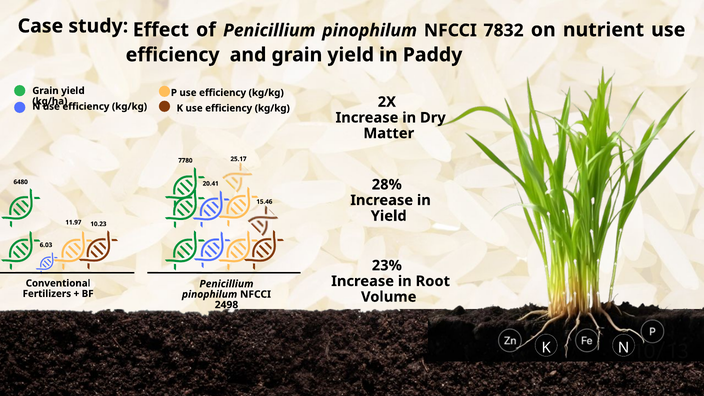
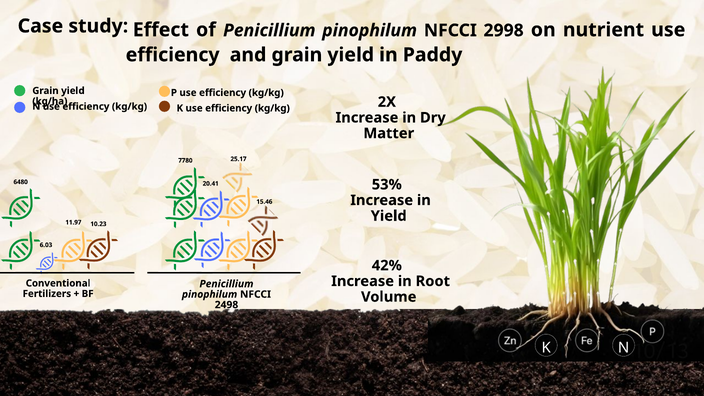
7832: 7832 -> 2998 (504, 30)
28%: 28% -> 53% (387, 185)
23%: 23% -> 42% (387, 266)
